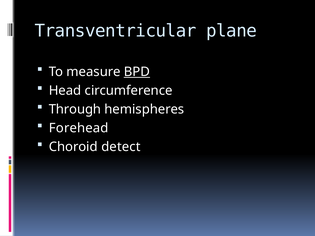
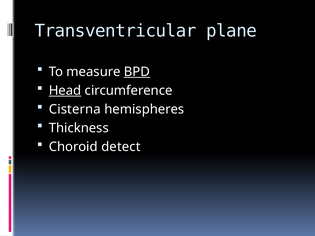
Head underline: none -> present (65, 91)
Through: Through -> Cisterna (75, 109)
Forehead: Forehead -> Thickness (79, 128)
